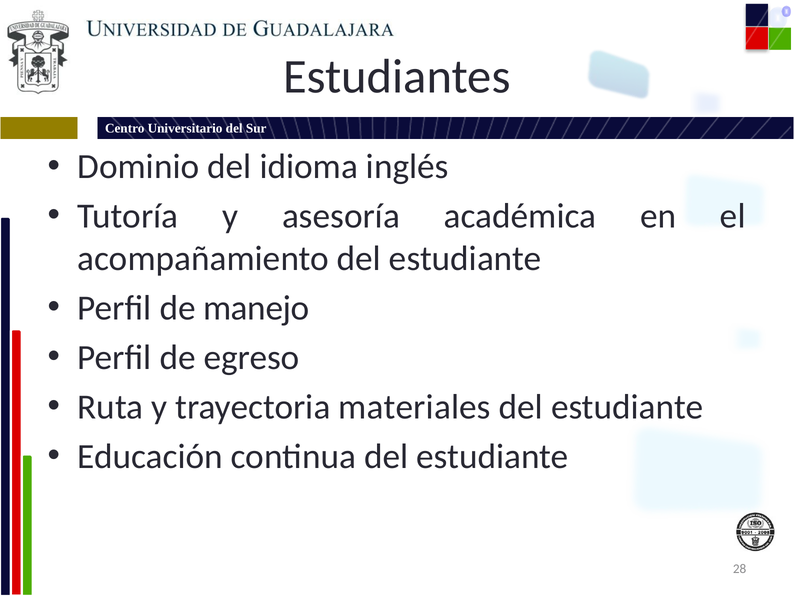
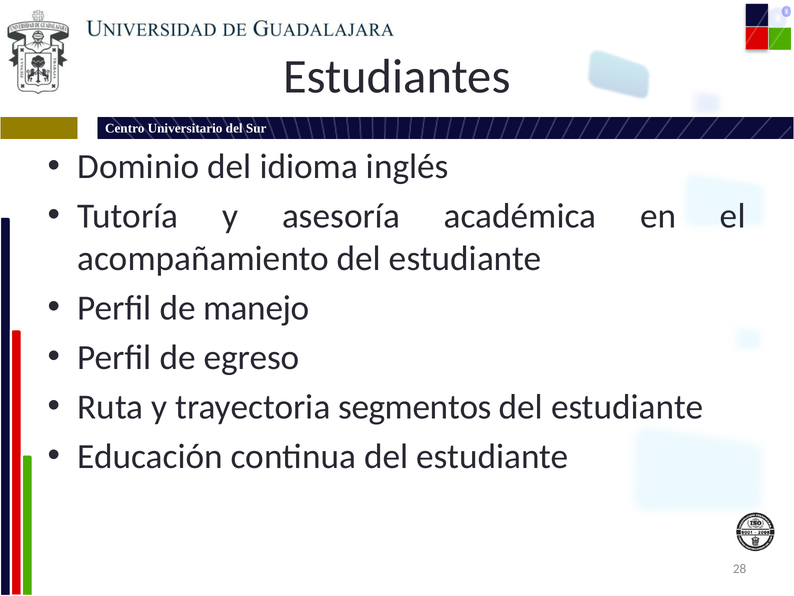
materiales: materiales -> segmentos (415, 407)
